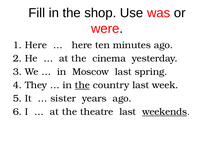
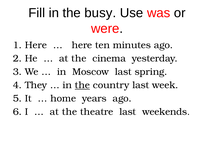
shop: shop -> busy (100, 13)
sister: sister -> home (63, 98)
weekends underline: present -> none (165, 111)
